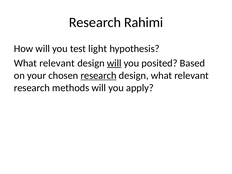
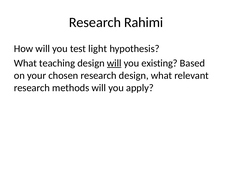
relevant: relevant -> teaching (57, 63)
posited: posited -> existing (160, 63)
research underline: present -> none (99, 75)
